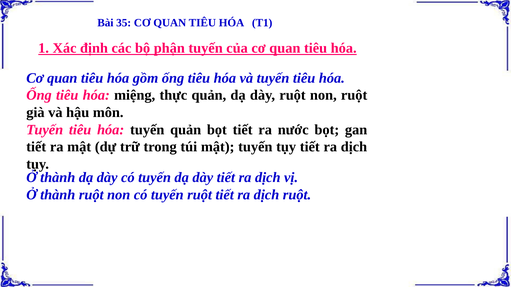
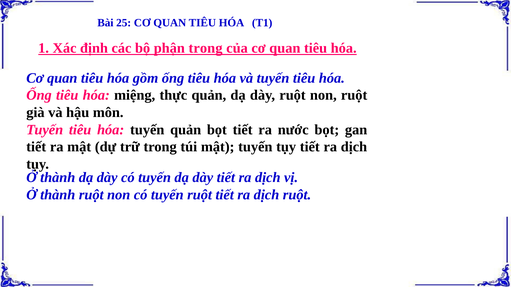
35: 35 -> 25 (124, 23)
phận tuyến: tuyến -> trong (206, 48)
